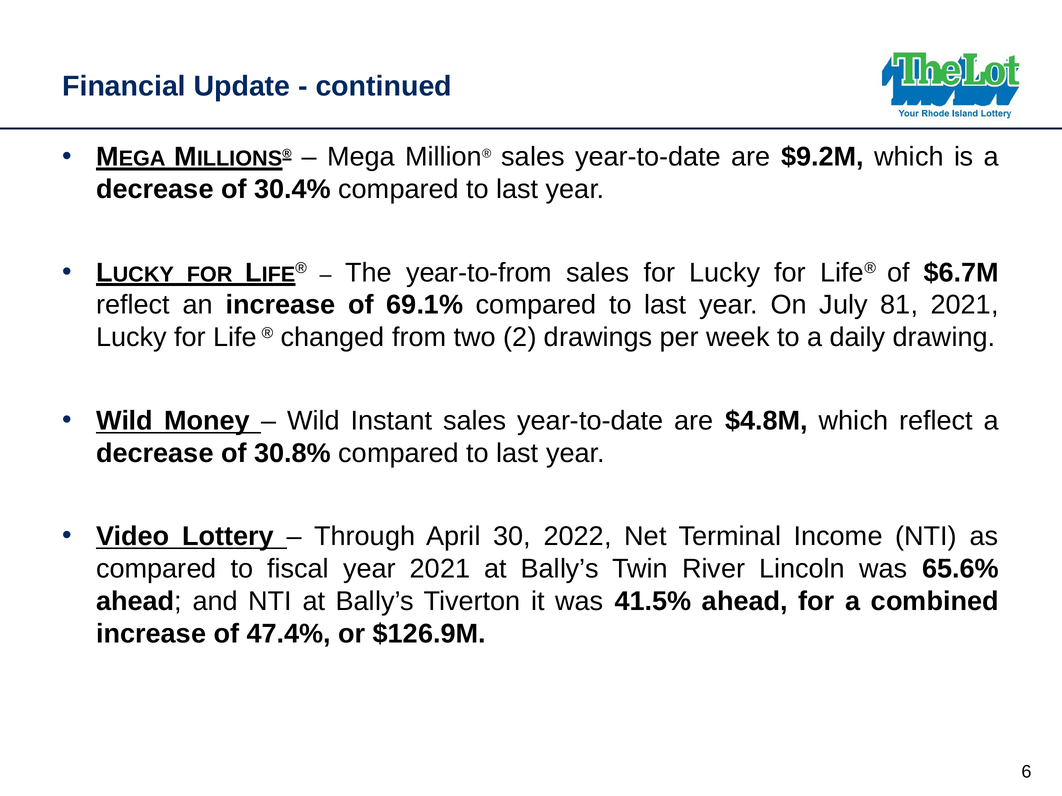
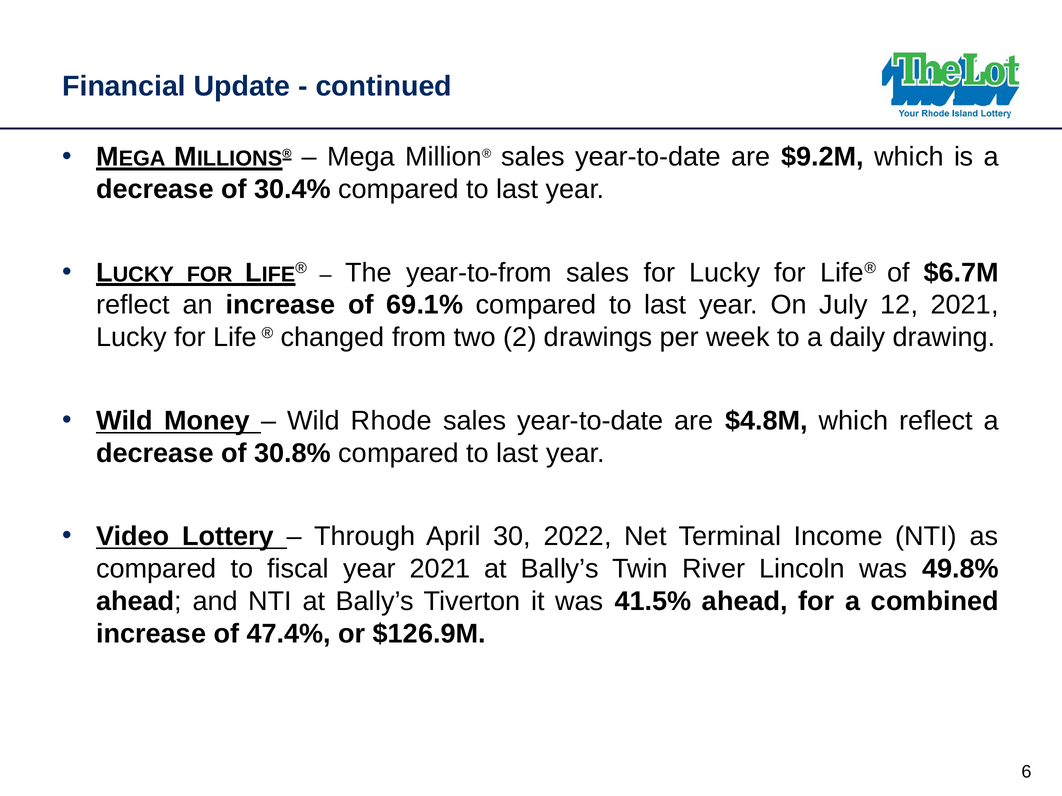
81: 81 -> 12 (899, 305)
Instant: Instant -> Rhode (391, 421)
65.6%: 65.6% -> 49.8% (961, 569)
